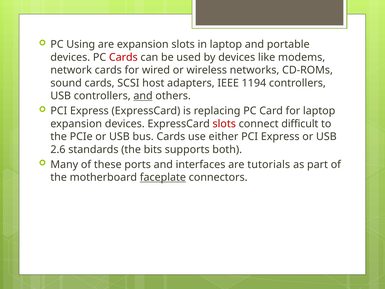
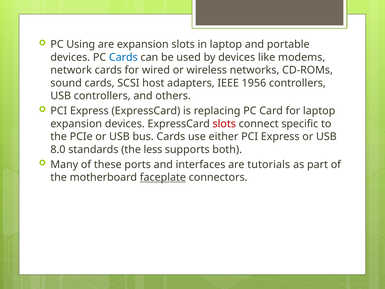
Cards colour: red -> blue (123, 57)
1194: 1194 -> 1956 (254, 83)
and underline: present -> none (143, 96)
difficult: difficult -> specific (300, 124)
2.6: 2.6 -> 8.0 (58, 149)
bits: bits -> less (153, 149)
